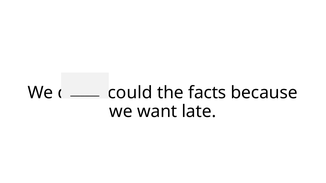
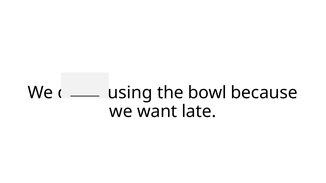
could: could -> using (130, 93)
facts: facts -> bowl (207, 93)
